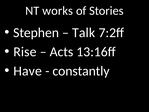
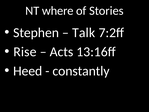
works: works -> where (58, 11)
Have: Have -> Heed (28, 71)
